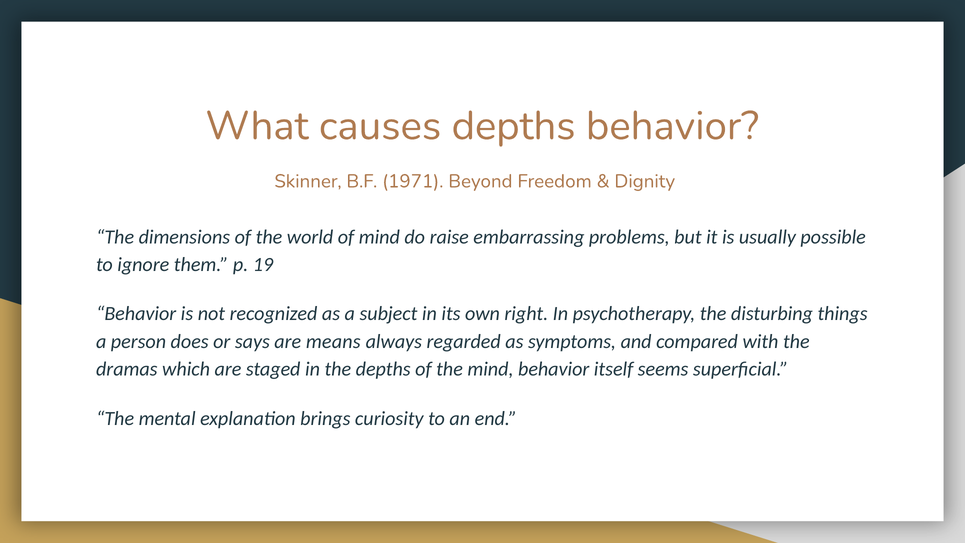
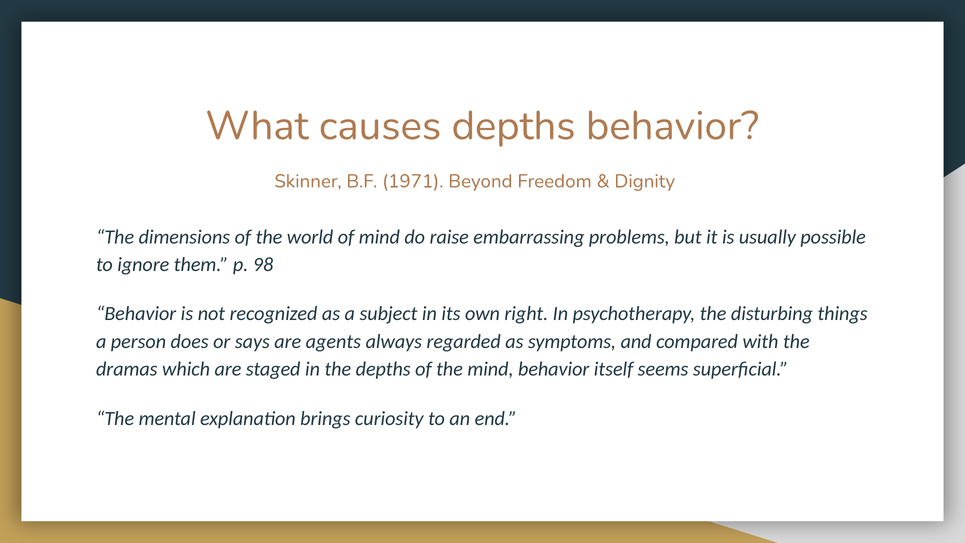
19: 19 -> 98 (263, 265)
means: means -> agents (333, 341)
